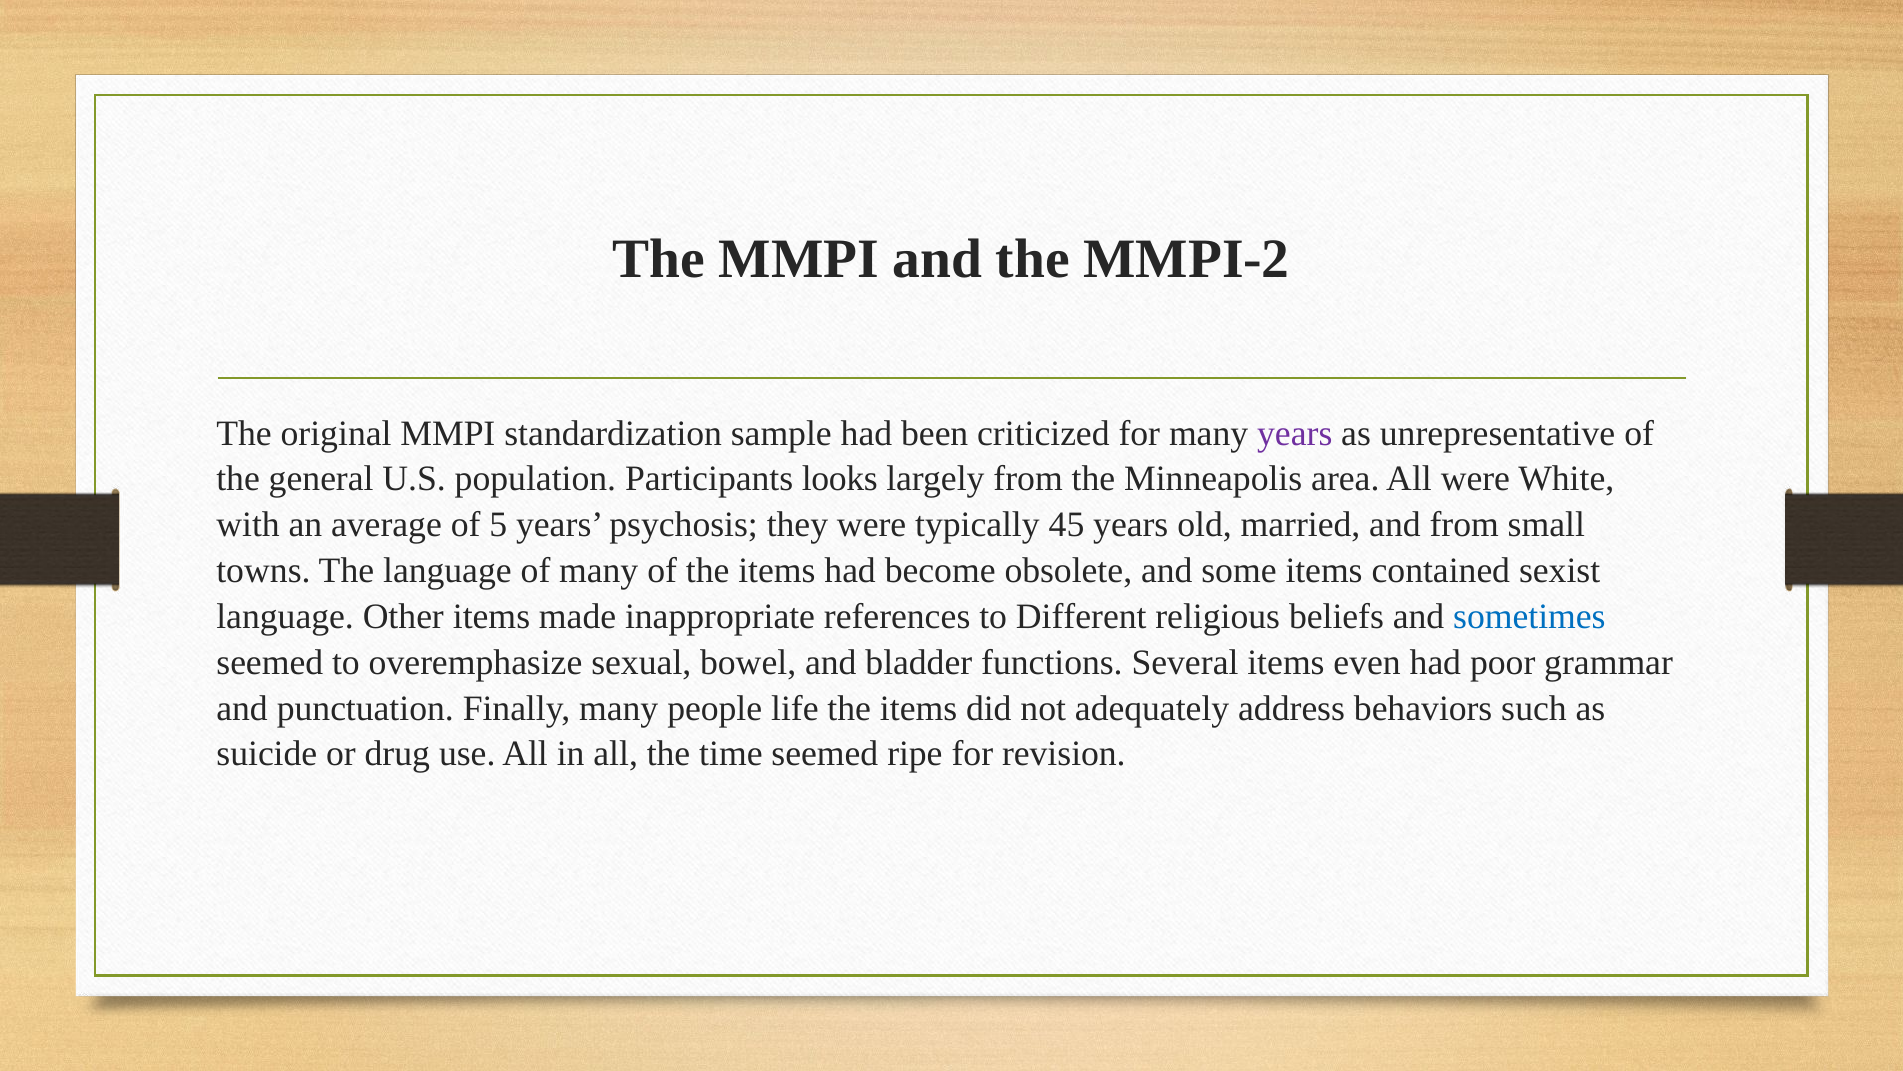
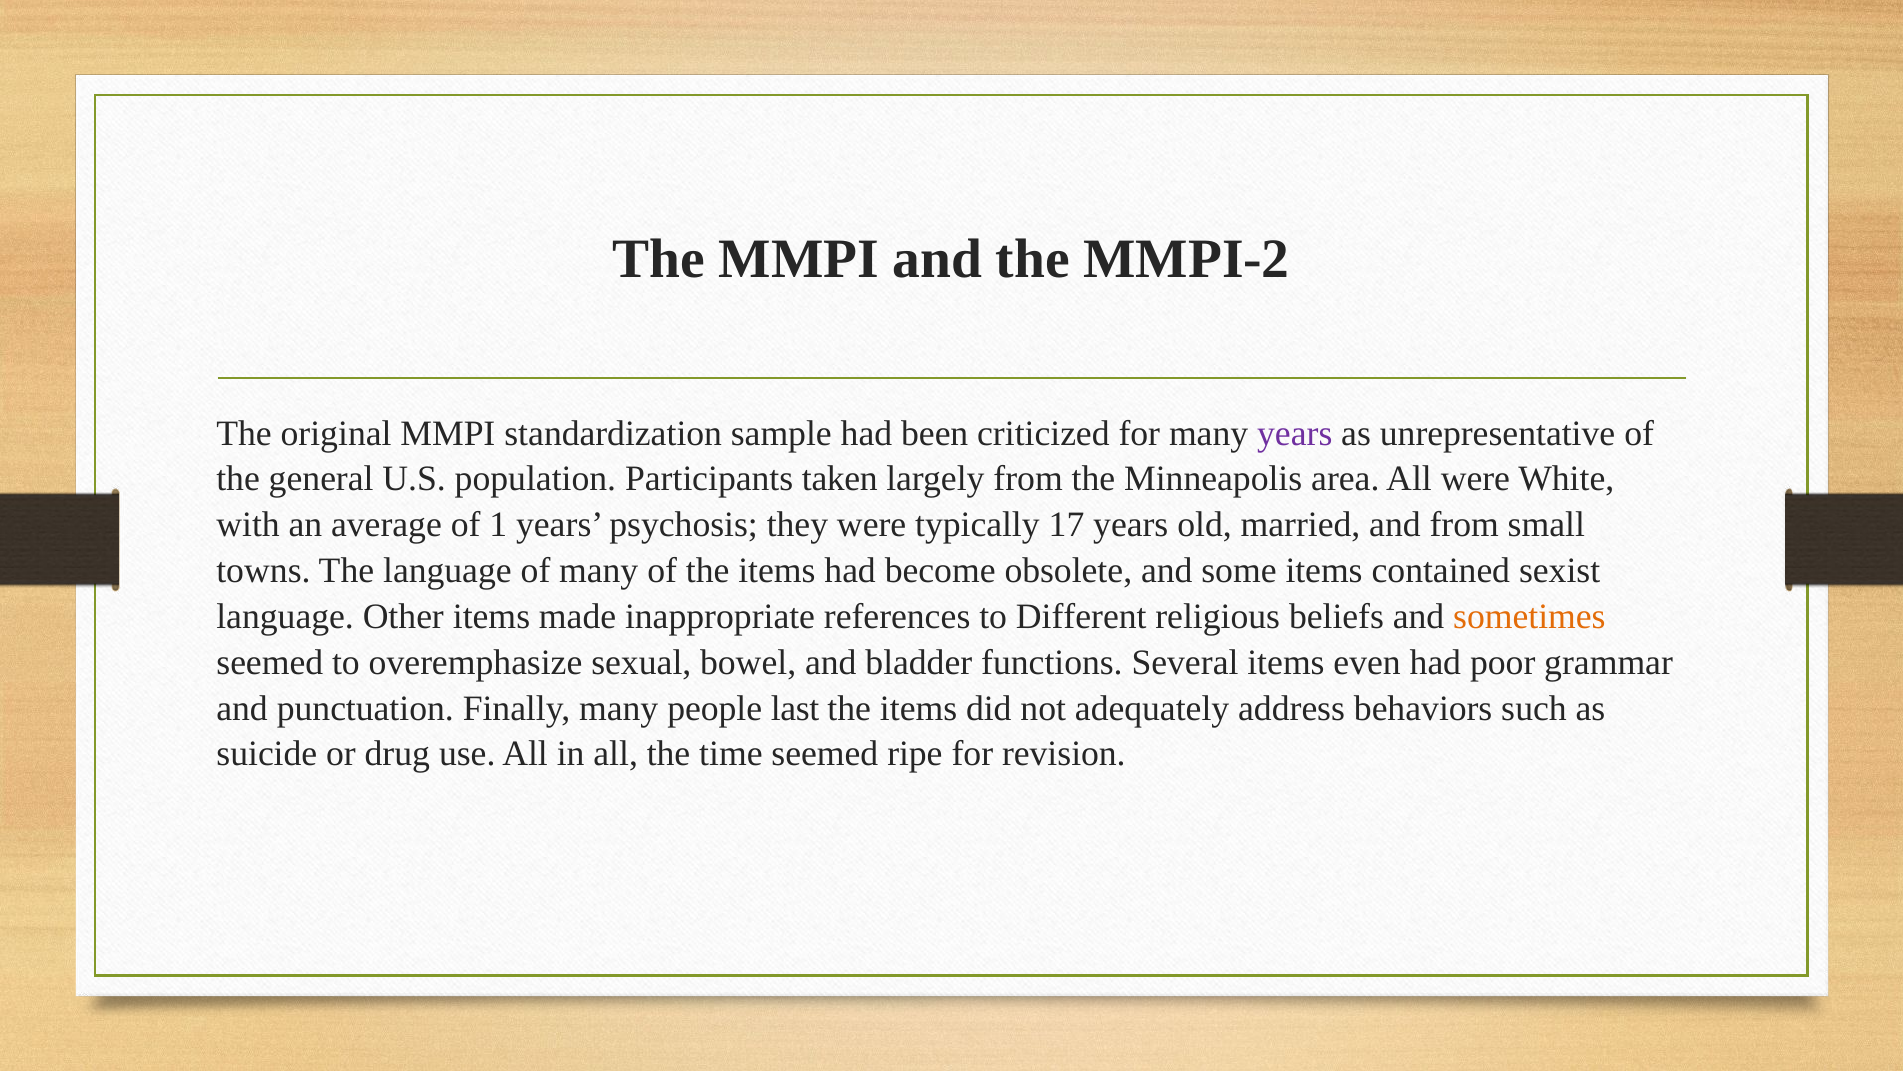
looks: looks -> taken (840, 479)
5: 5 -> 1 (498, 525)
45: 45 -> 17 (1067, 525)
sometimes colour: blue -> orange (1529, 616)
life: life -> last (795, 708)
